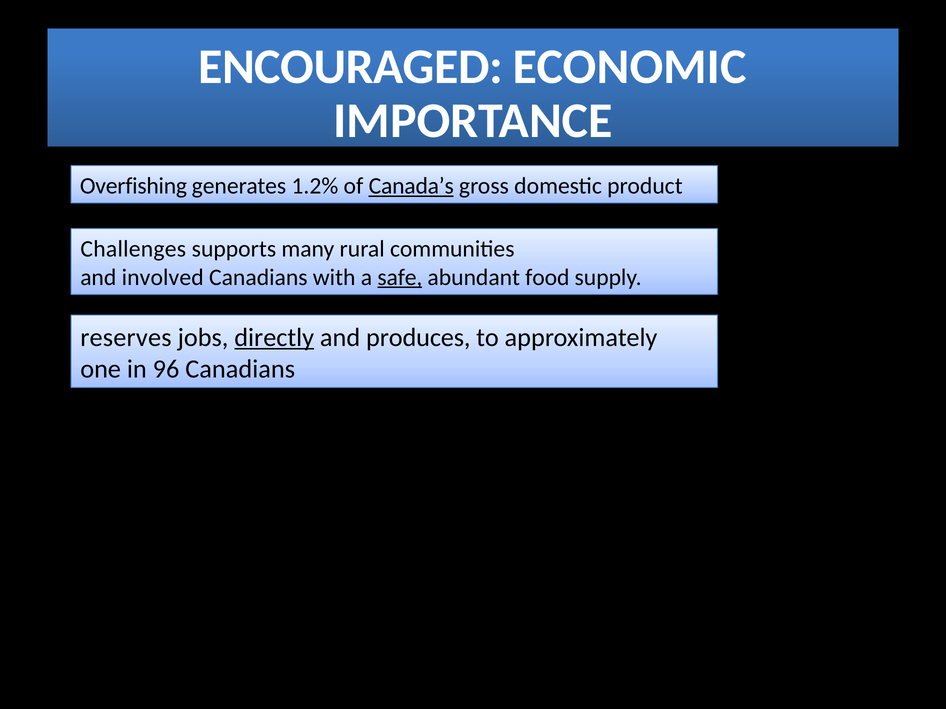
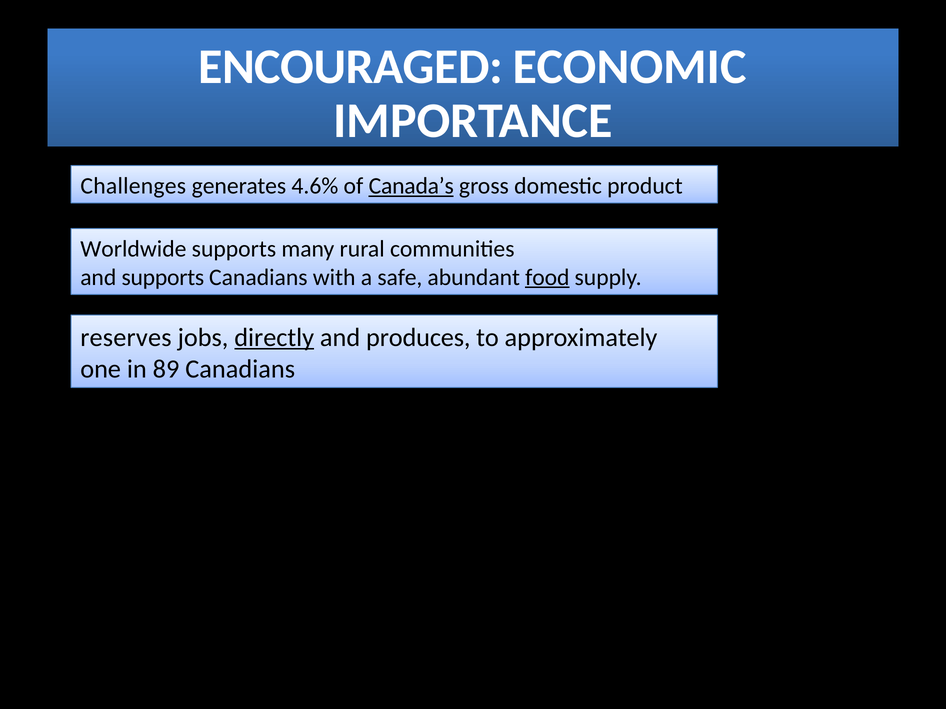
Overfishing: Overfishing -> Challenges (133, 186)
1.2%: 1.2% -> 4.6% (315, 186)
Challenges: Challenges -> Worldwide (133, 249)
and involved: involved -> supports (163, 277)
safe underline: present -> none (400, 277)
food underline: none -> present (547, 277)
96: 96 -> 89 (166, 369)
